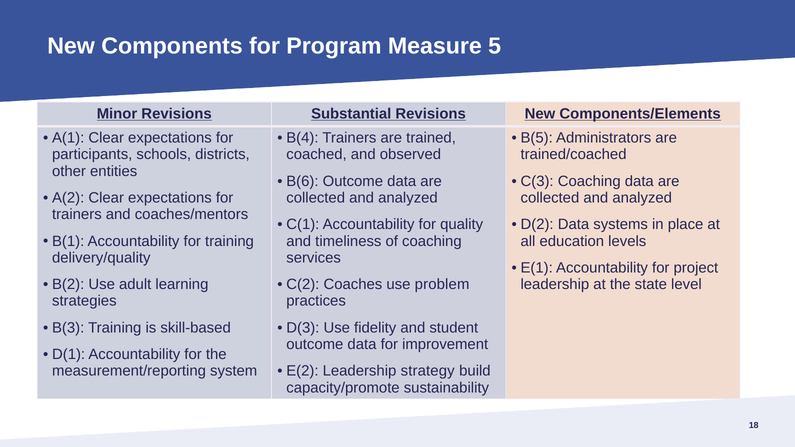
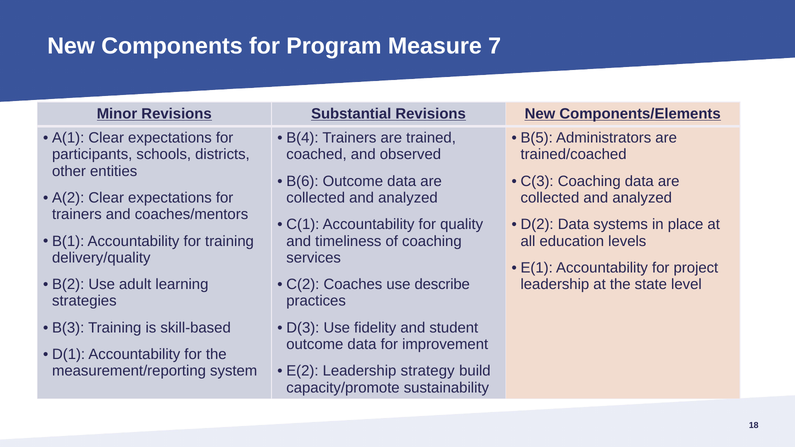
5: 5 -> 7 (495, 46)
problem: problem -> describe (442, 284)
